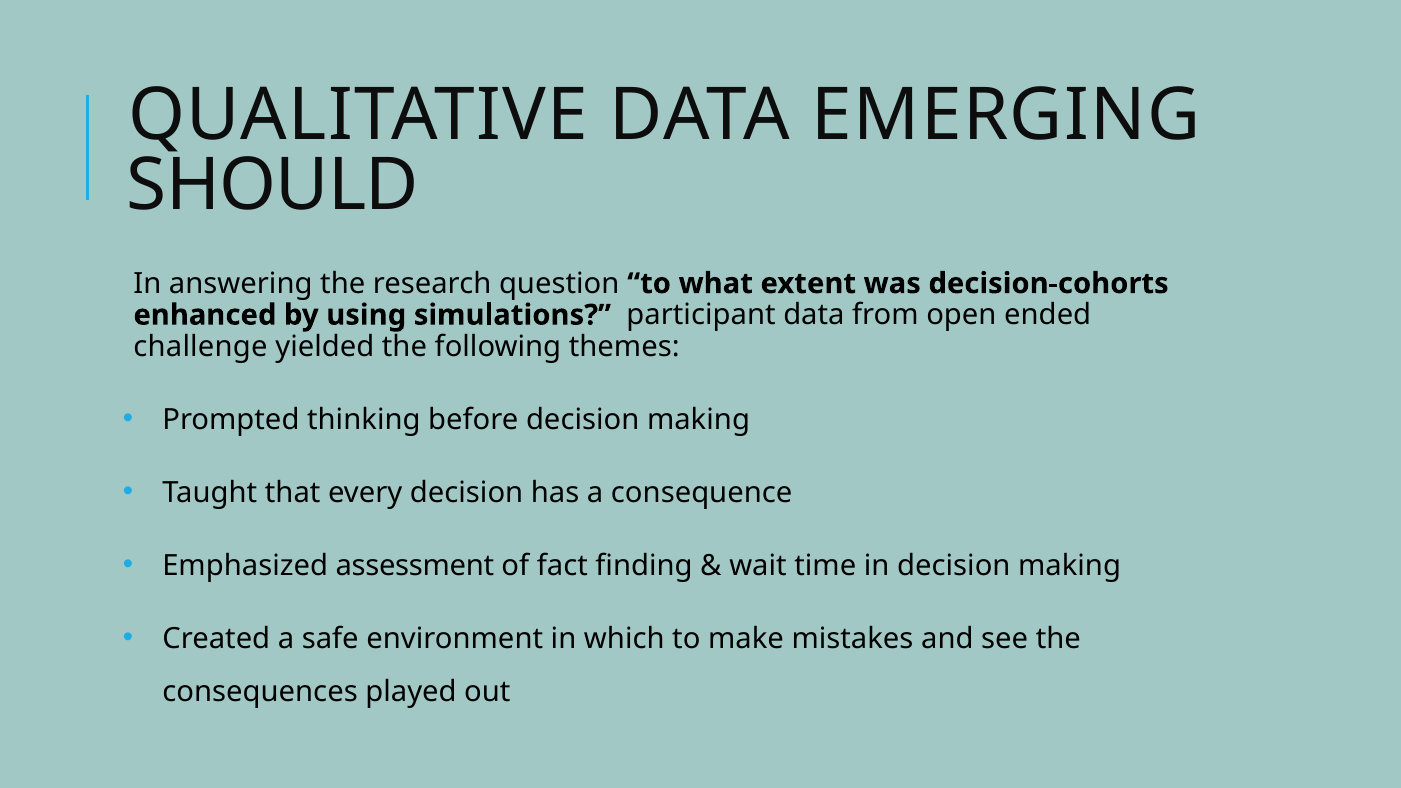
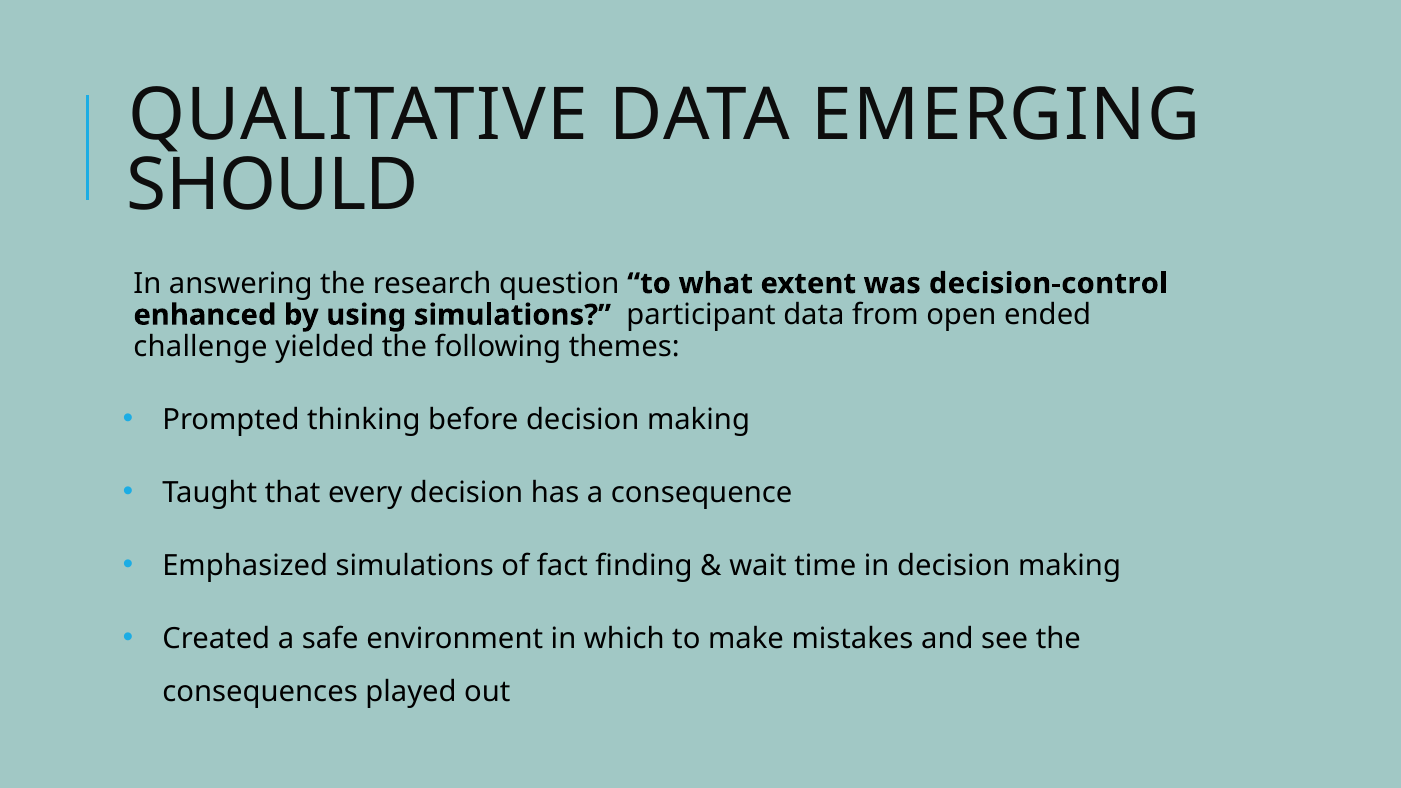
decision-cohorts: decision-cohorts -> decision-control (1048, 284)
Emphasized assessment: assessment -> simulations (415, 566)
